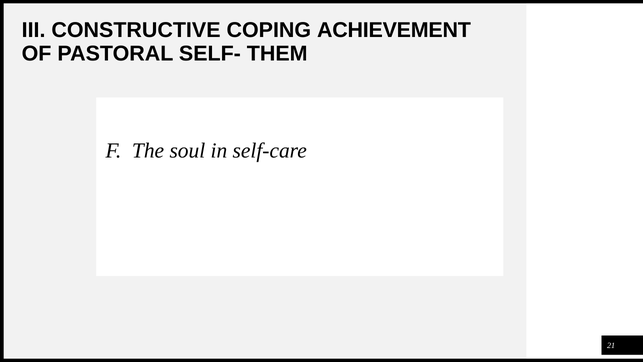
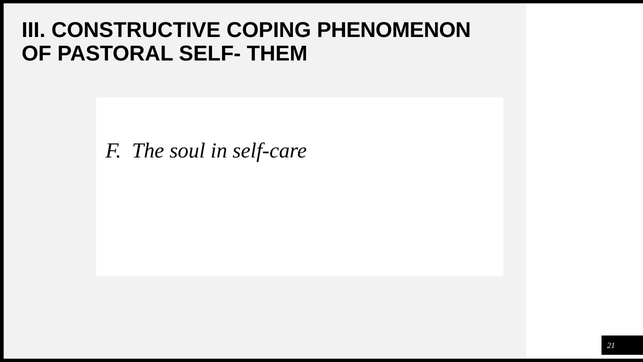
ACHIEVEMENT: ACHIEVEMENT -> PHENOMENON (394, 30)
